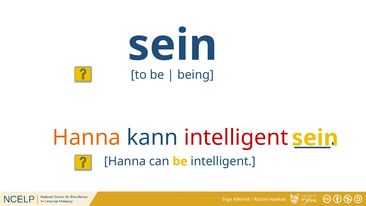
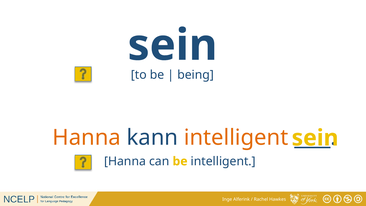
intelligent colour: red -> orange (236, 137)
